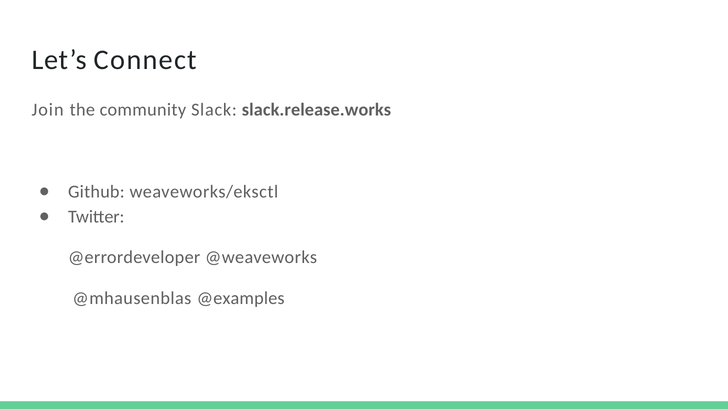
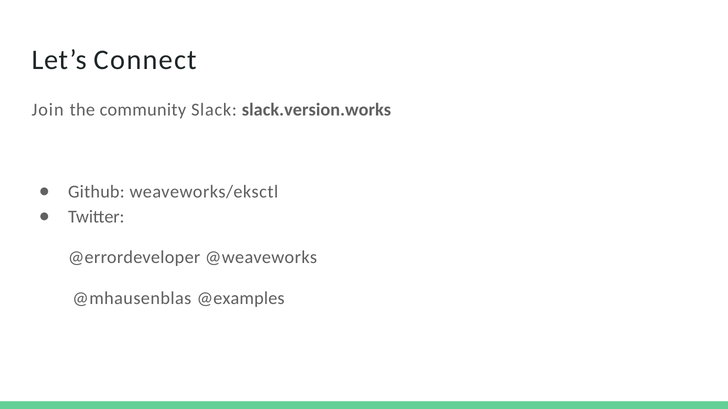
slack.release.works: slack.release.works -> slack.version.works (316, 110)
